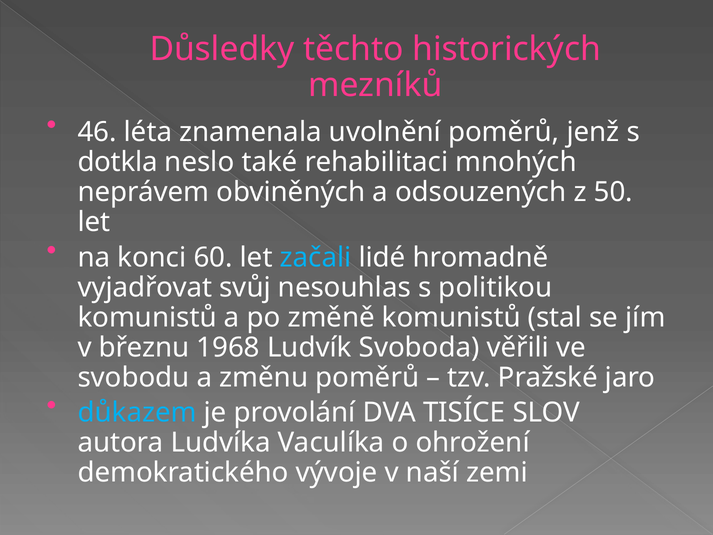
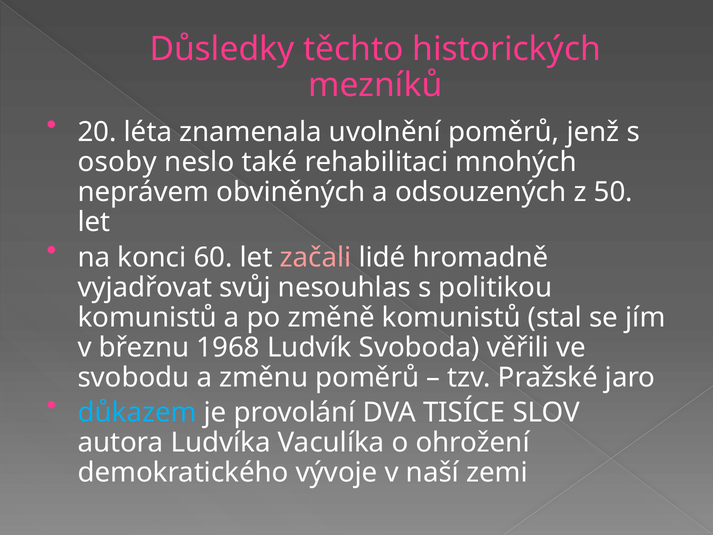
46: 46 -> 20 (97, 132)
dotkla: dotkla -> osoby (117, 162)
začali colour: light blue -> pink (316, 257)
